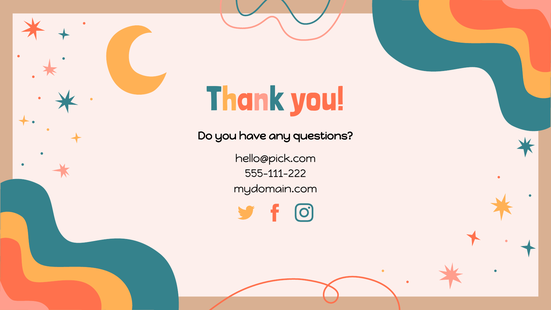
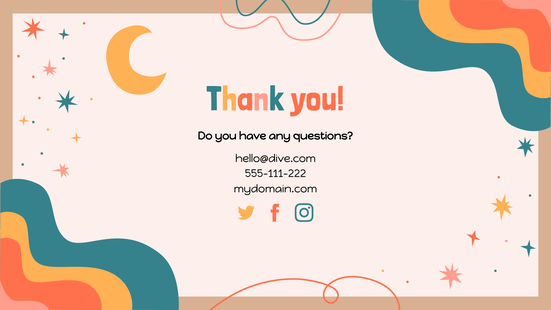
hello@pick.com: hello@pick.com -> hello@dive.com (276, 159)
